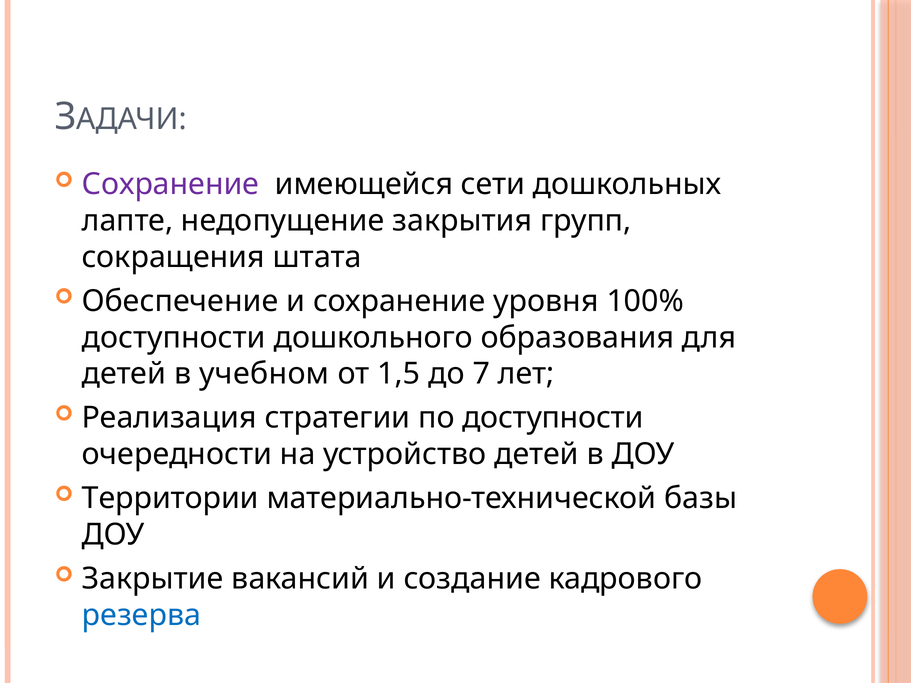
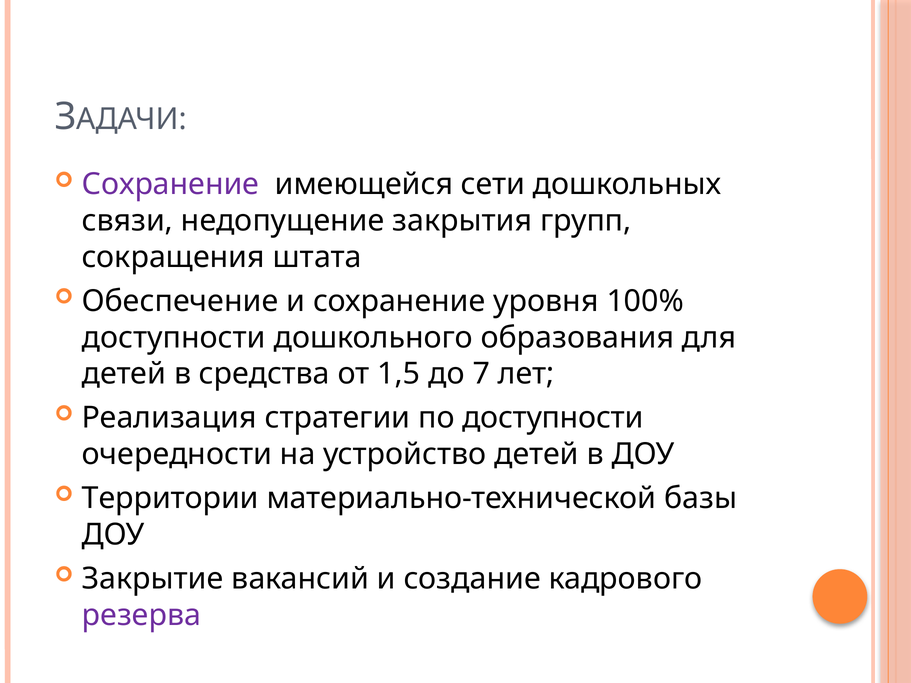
лапте: лапте -> связи (127, 221)
учебном: учебном -> средства (264, 374)
резерва colour: blue -> purple (141, 616)
